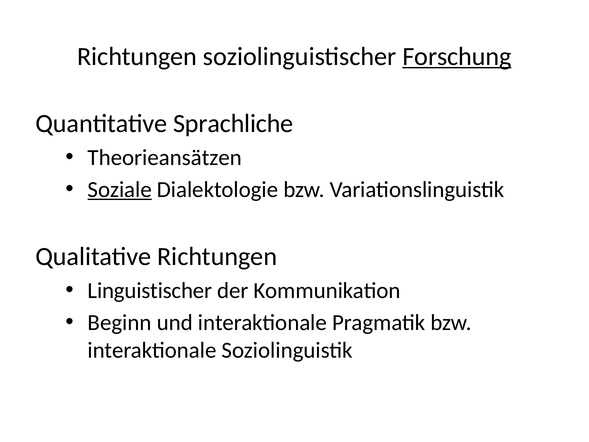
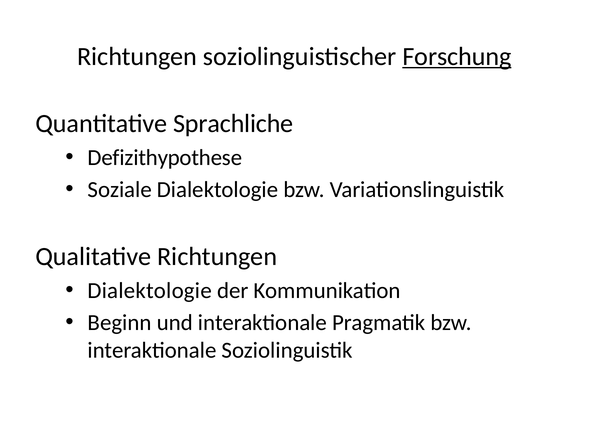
Theorieansätzen: Theorieansätzen -> Defizithypothese (165, 157)
Soziale underline: present -> none (120, 189)
Linguistischer: Linguistischer -> Dialektologie (150, 290)
